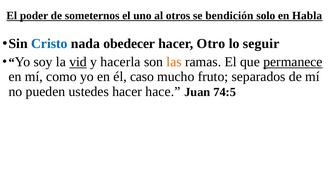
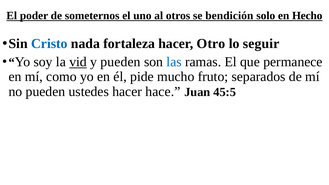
Habla: Habla -> Hecho (307, 16)
obedecer: obedecer -> fortaleza (129, 44)
y hacerla: hacerla -> pueden (120, 62)
las colour: orange -> blue (174, 62)
permanece underline: present -> none (293, 62)
caso: caso -> pide (142, 77)
74:5: 74:5 -> 45:5 (225, 92)
